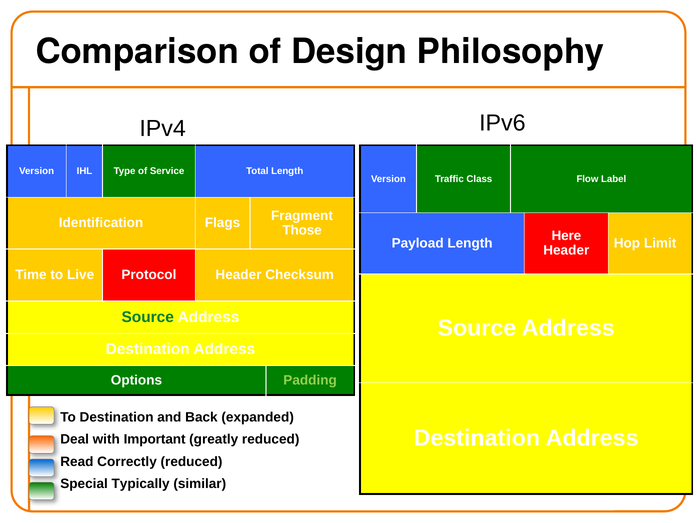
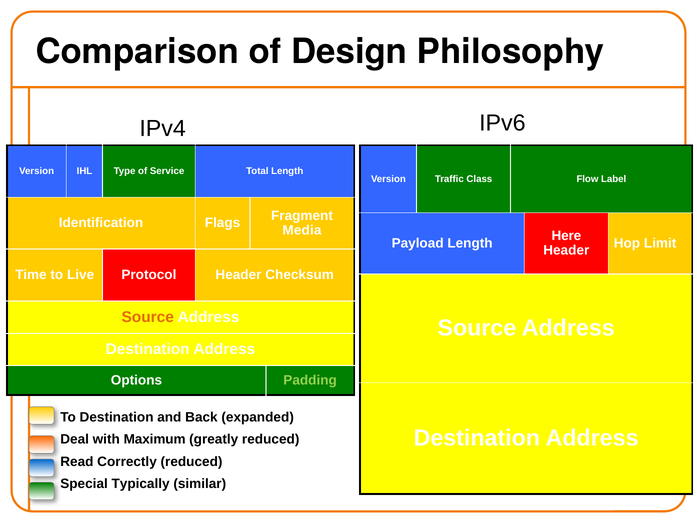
Those: Those -> Media (302, 230)
Source colour: green -> orange (148, 317)
Important: Important -> Maximum (155, 439)
